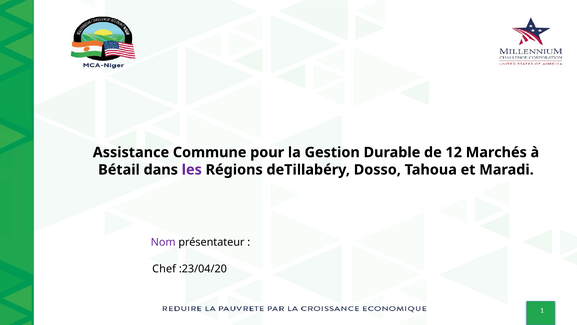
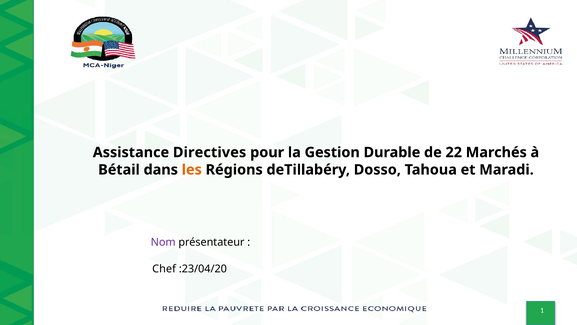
Commune: Commune -> Directives (210, 152)
12: 12 -> 22 (454, 152)
les colour: purple -> orange (192, 170)
